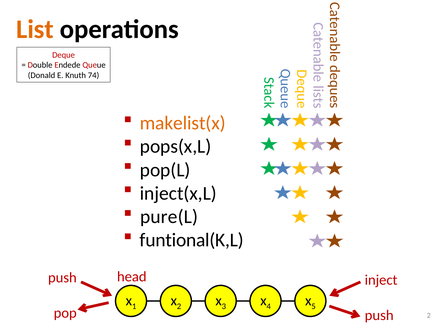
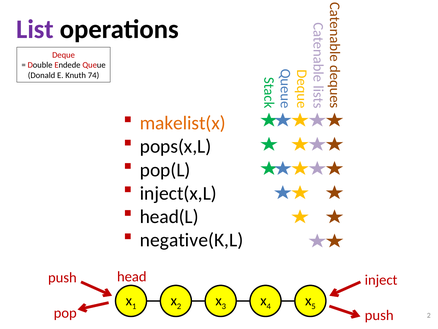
List colour: orange -> purple (35, 29)
pure(L: pure(L -> head(L (169, 216)
funtional(K,L: funtional(K,L -> negative(K,L (192, 240)
